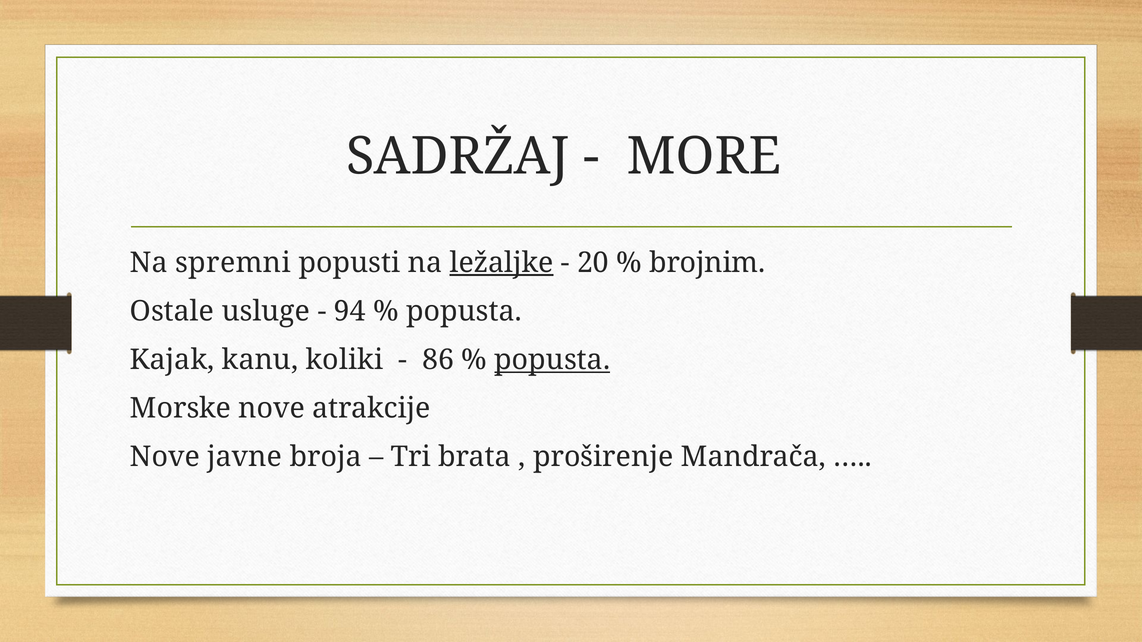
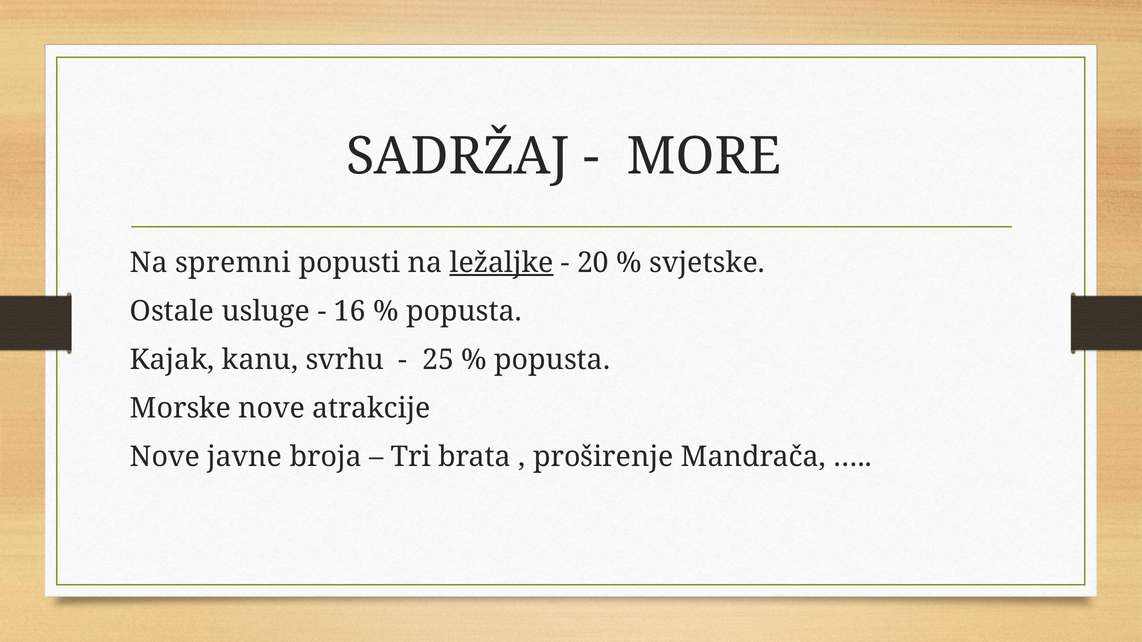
brojnim: brojnim -> svjetske (707, 263)
94: 94 -> 16 (350, 311)
koliki: koliki -> svrhu (345, 360)
86: 86 -> 25 (438, 360)
popusta underline: present -> none (552, 360)
